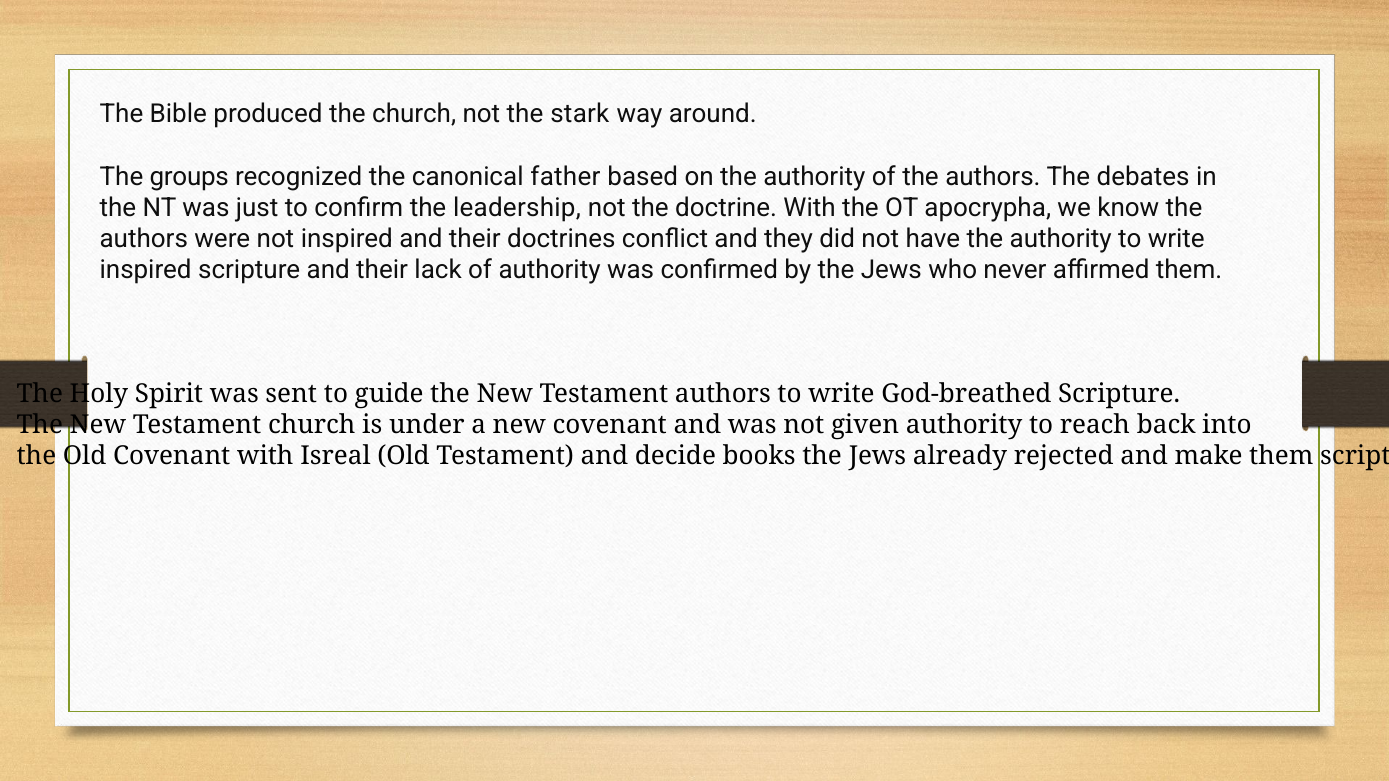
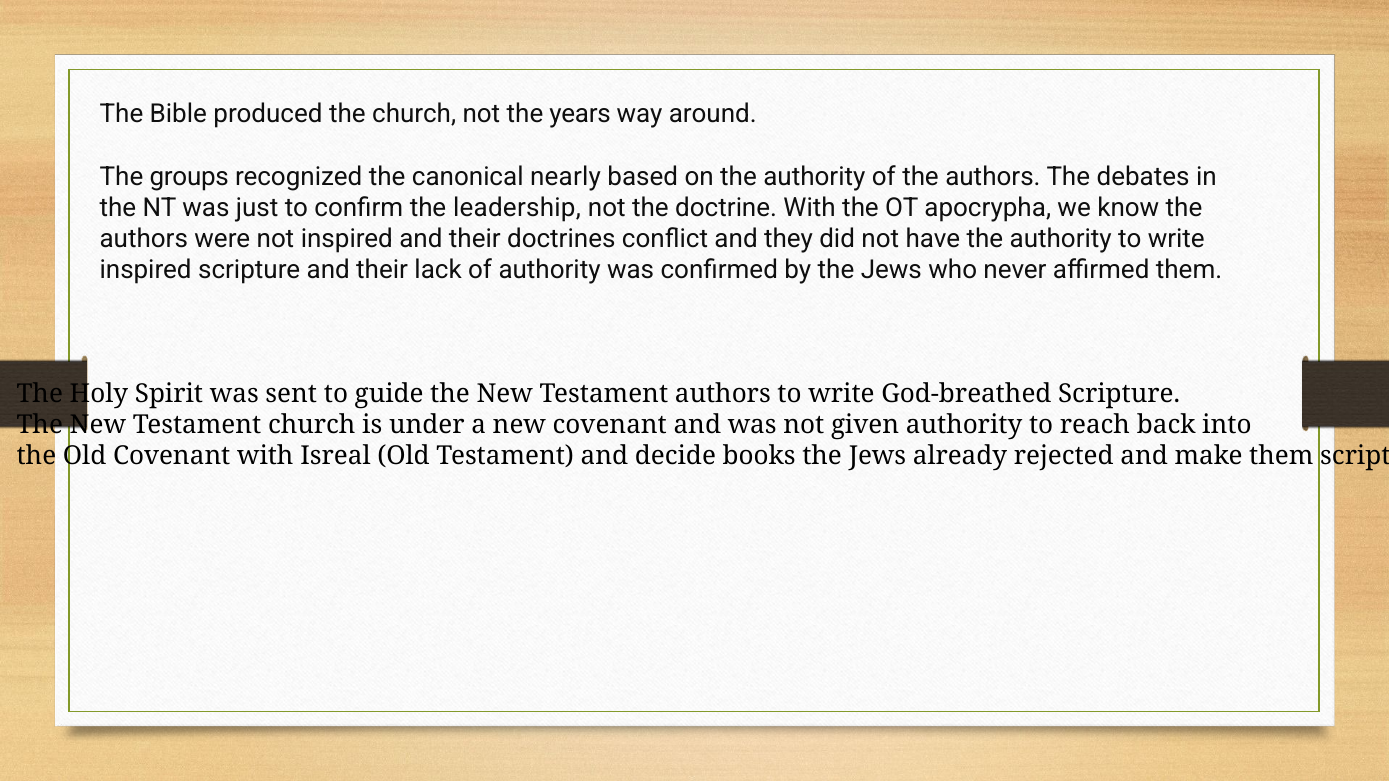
stark: stark -> years (580, 114)
father: father -> nearly (565, 177)
